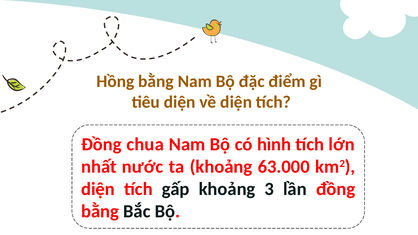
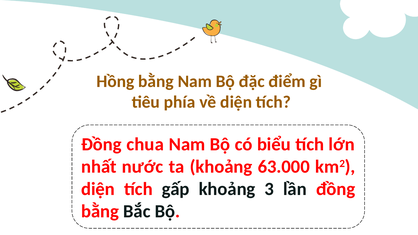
tiêu diện: diện -> phía (180, 102)
hình: hình -> biểu (274, 145)
